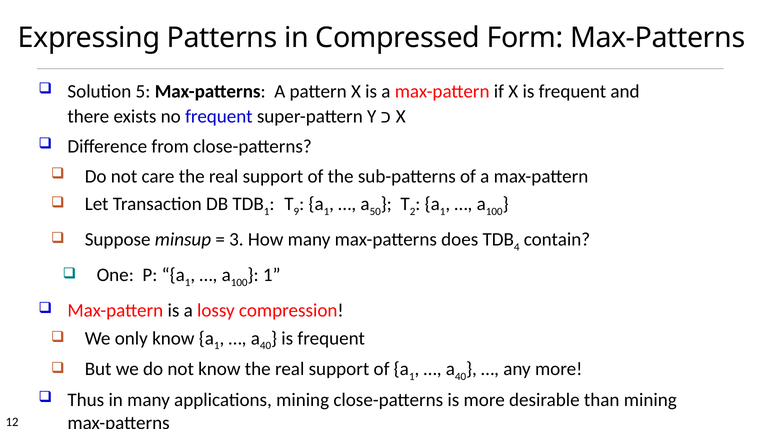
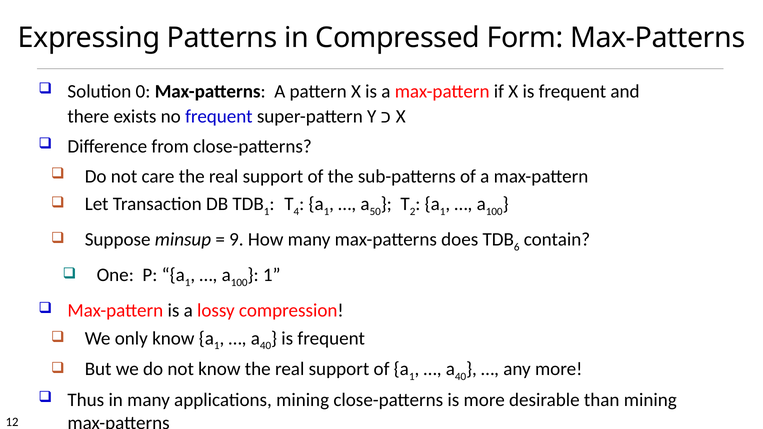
5: 5 -> 0 (143, 91)
9: 9 -> 4 (296, 211)
3: 3 -> 9 (236, 240)
4: 4 -> 6 (517, 247)
